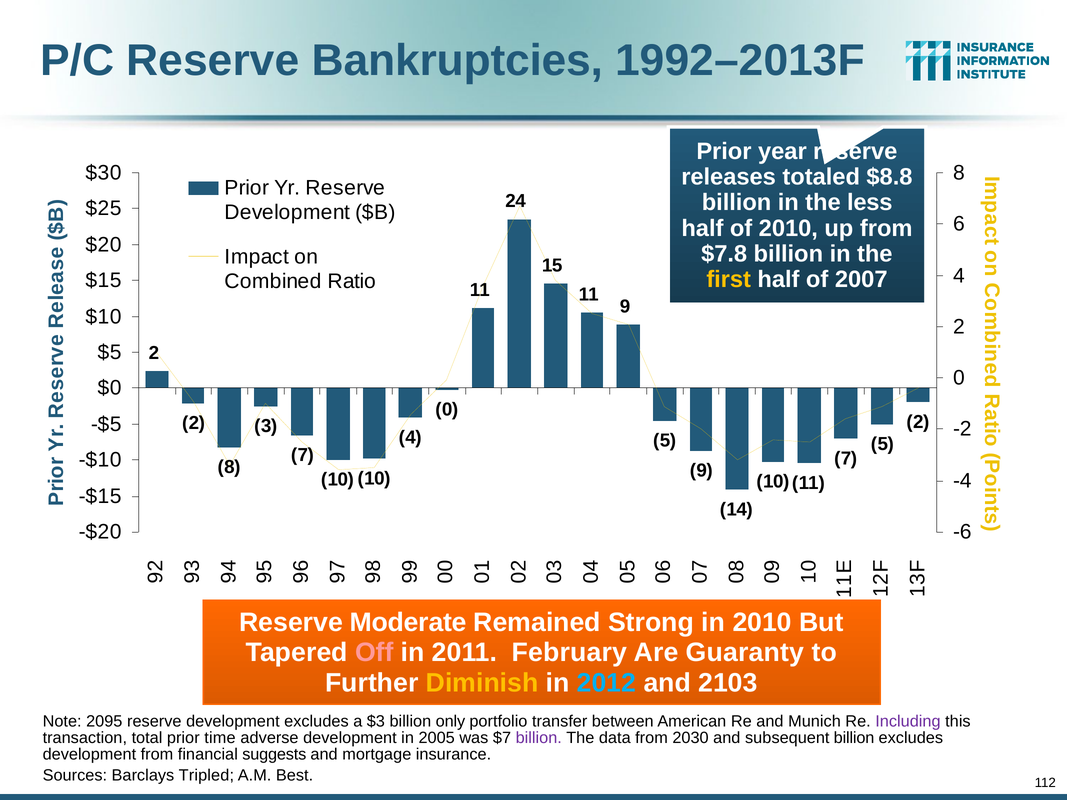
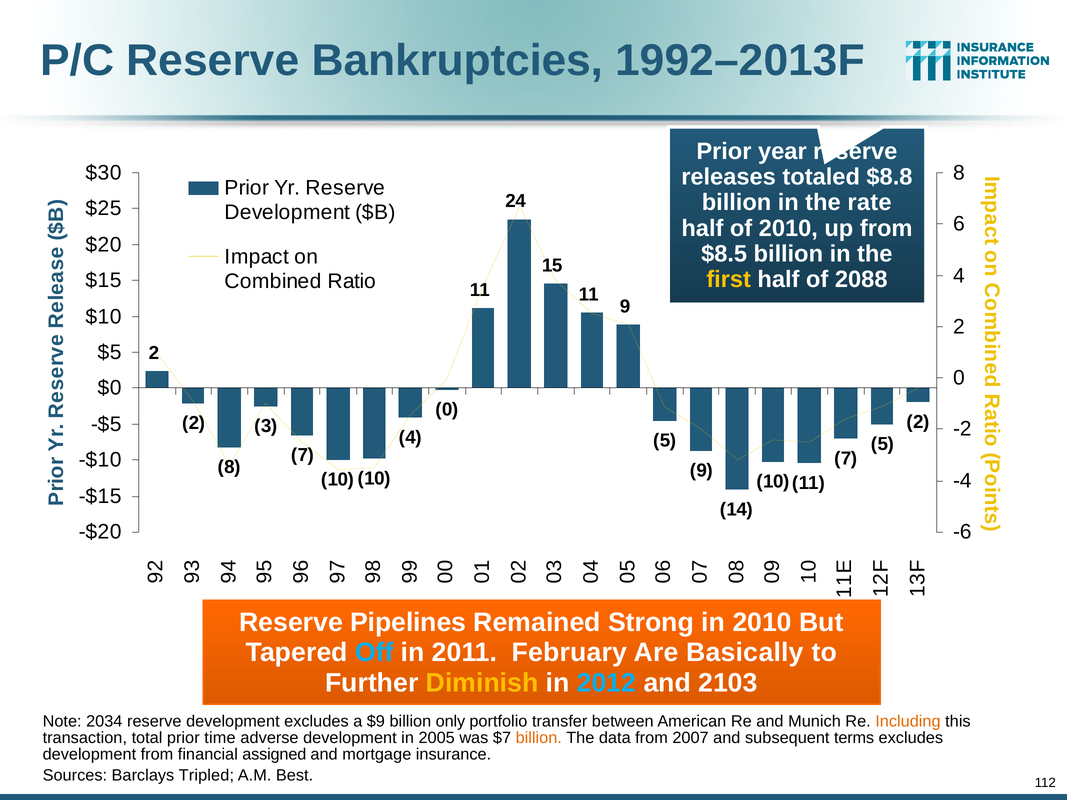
less: less -> rate (870, 203)
$7.8: $7.8 -> $8.5 (724, 254)
2007: 2007 -> 2088 (861, 279)
Moderate: Moderate -> Pipelines (408, 622)
Off colour: pink -> light blue (374, 653)
Guaranty: Guaranty -> Basically (745, 653)
2095: 2095 -> 2034 (104, 722)
$3: $3 -> $9 (376, 722)
Including colour: purple -> orange (908, 722)
billion colour: purple -> orange (539, 738)
2030: 2030 -> 2007 (691, 738)
subsequent billion: billion -> terms (854, 738)
suggests: suggests -> assigned (274, 755)
